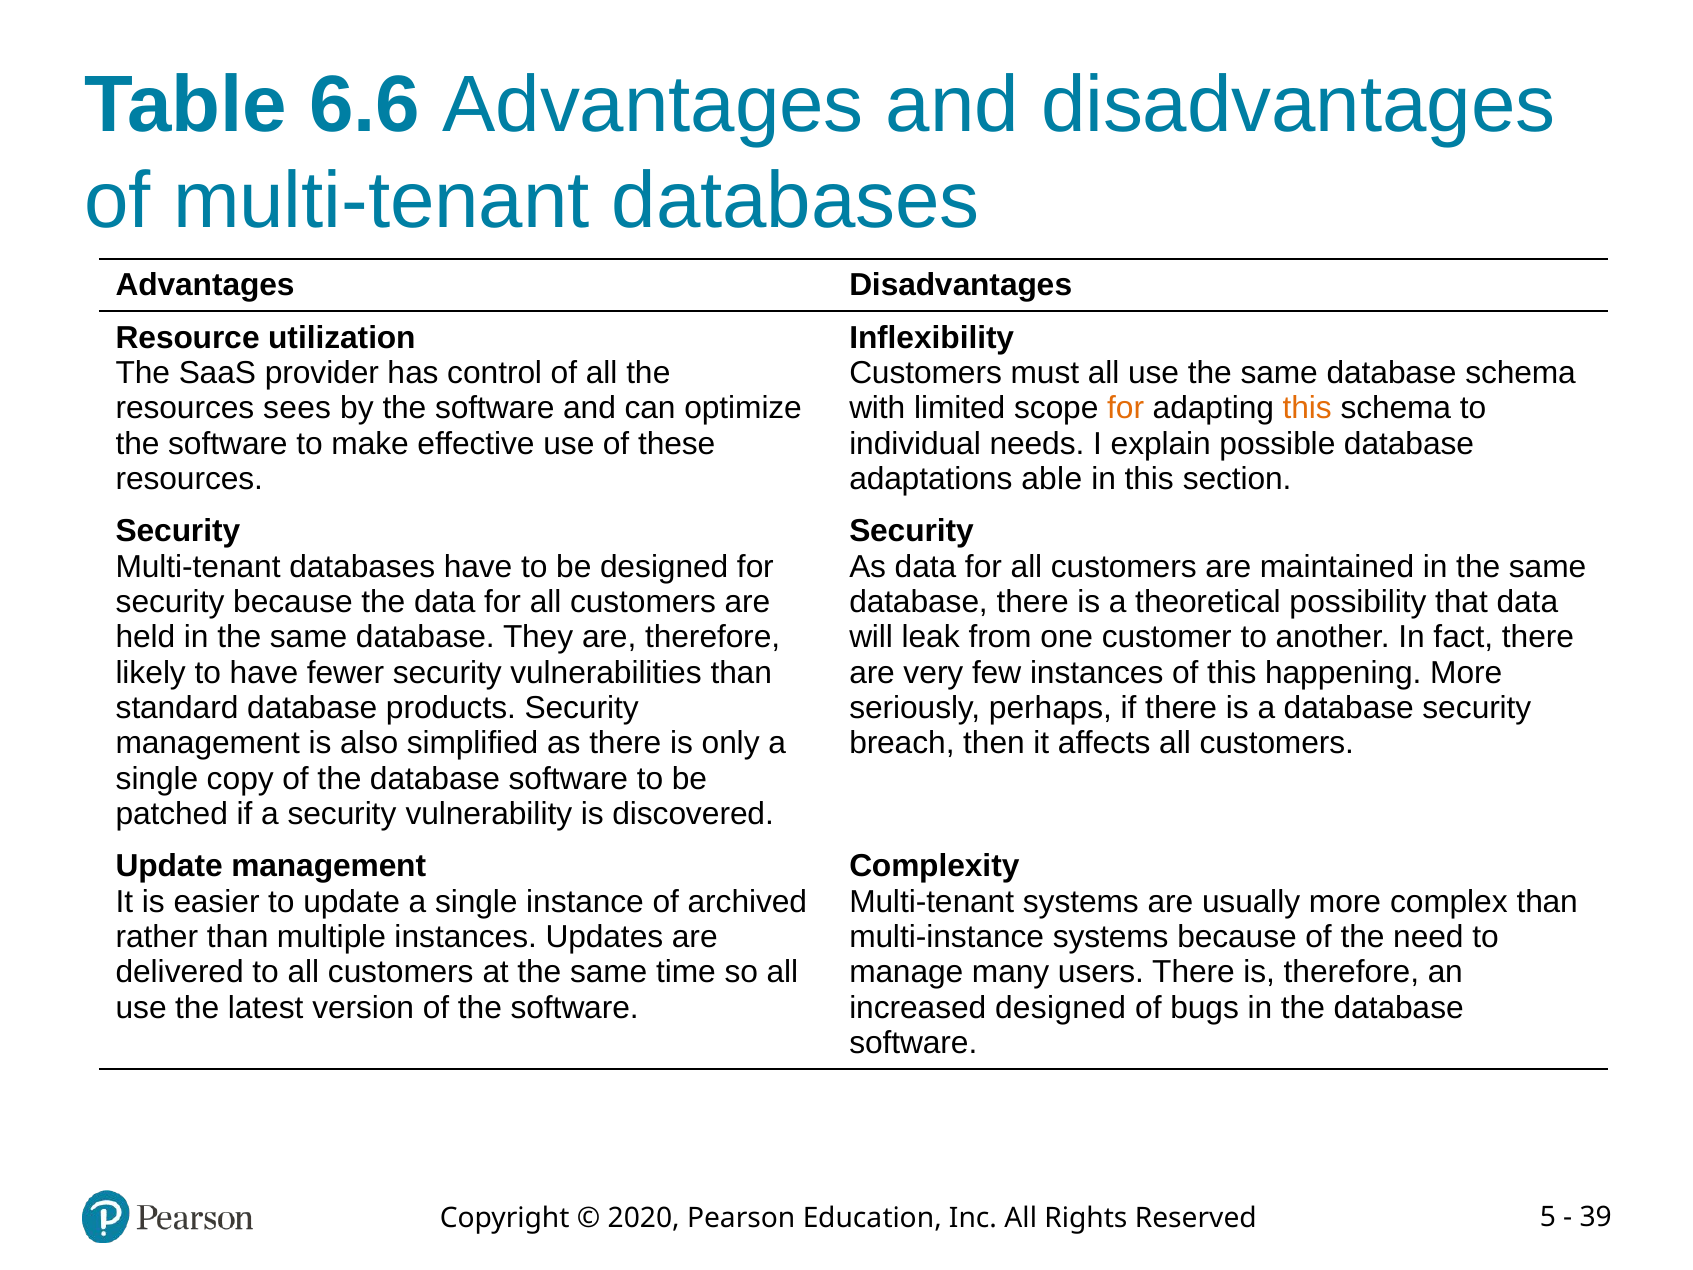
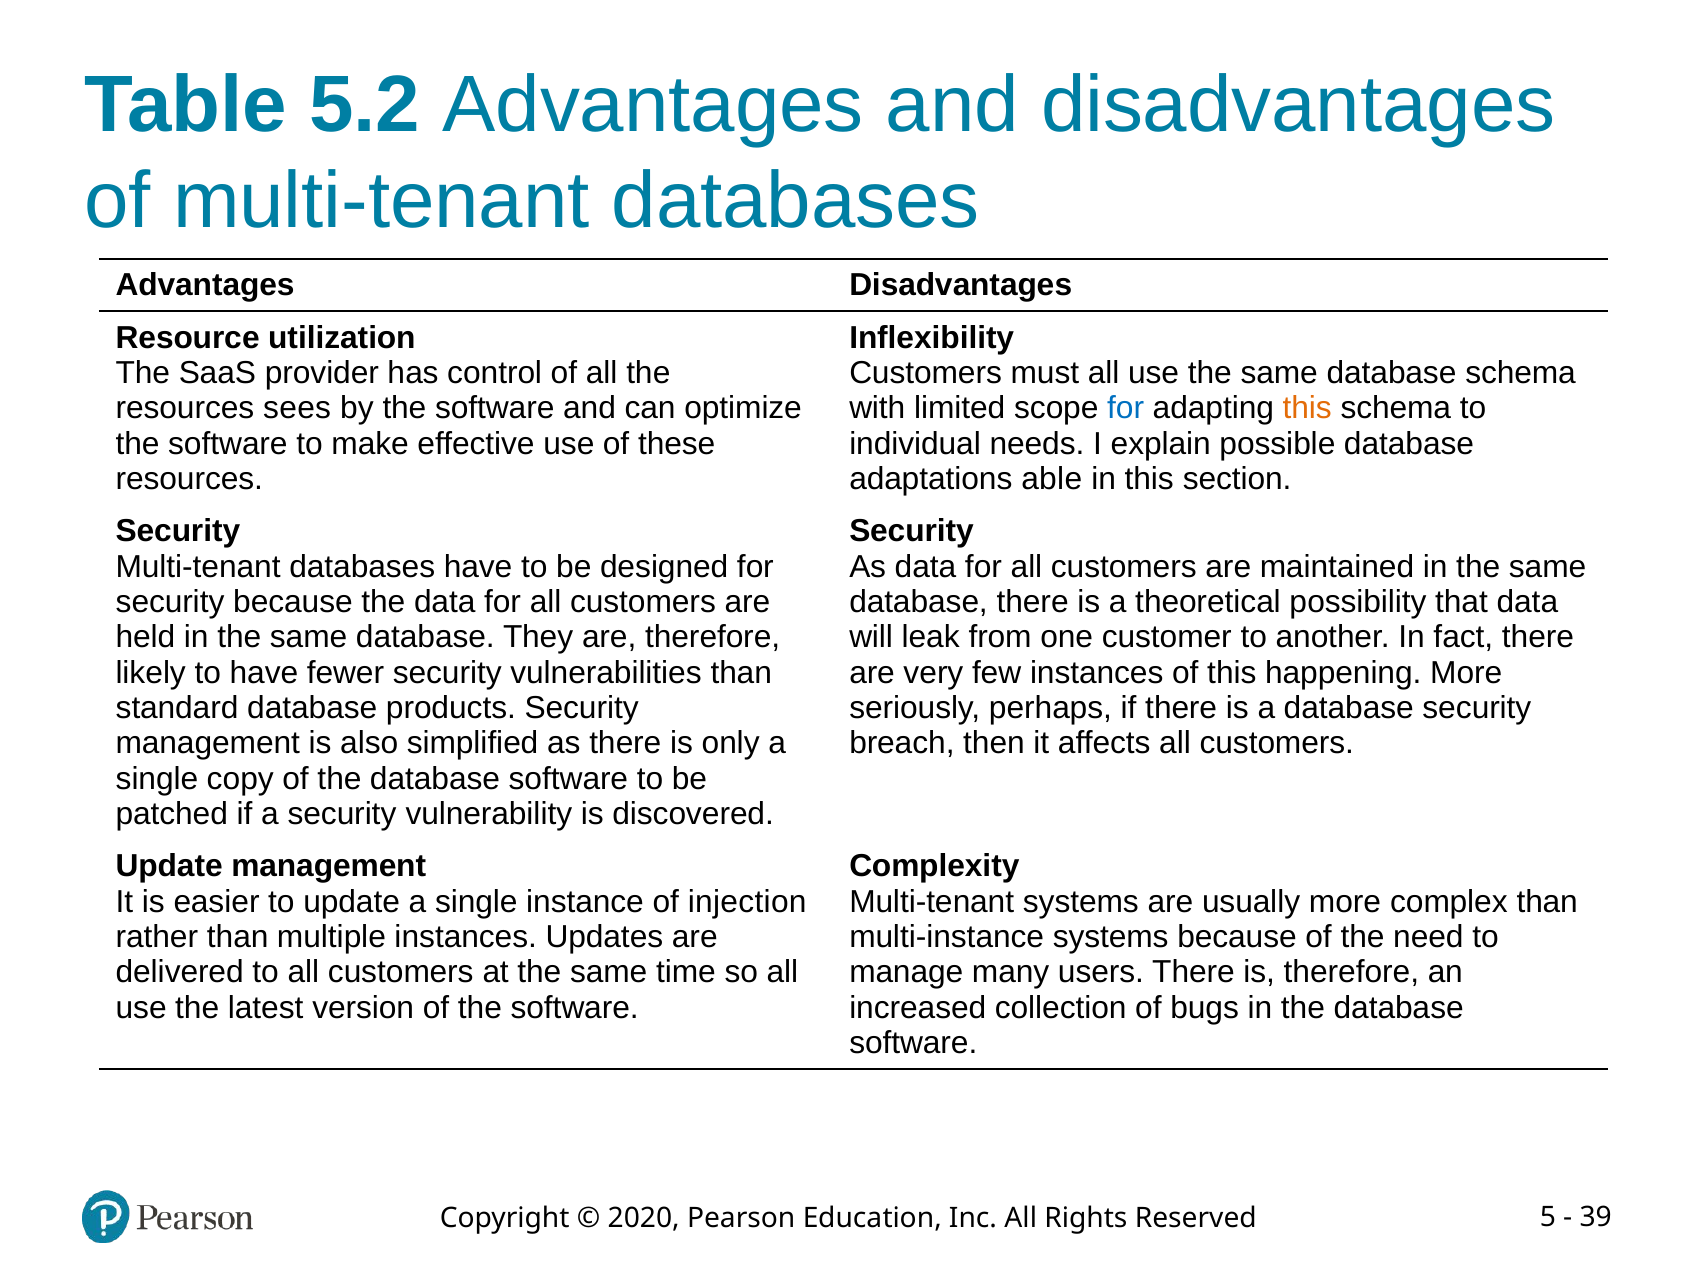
6.6: 6.6 -> 5.2 (365, 105)
for colour: orange -> blue (1126, 408)
archived: archived -> injection (747, 901)
increased designed: designed -> collection (1061, 1007)
